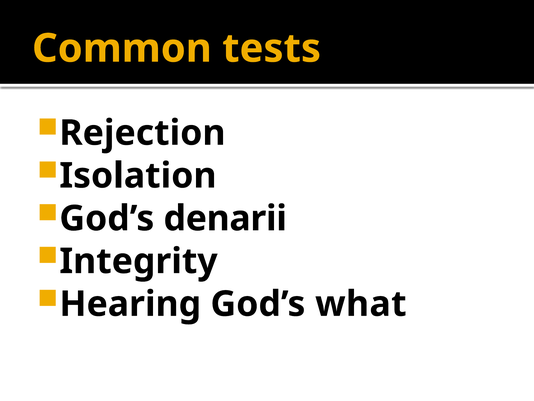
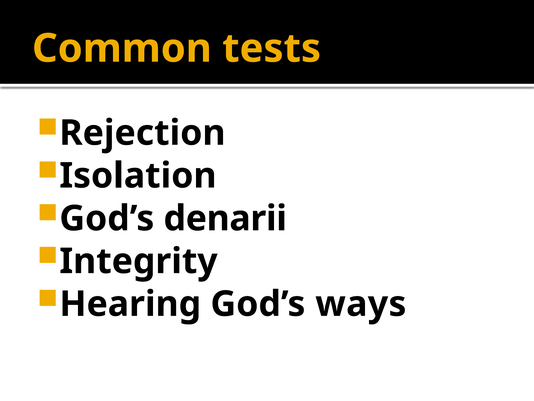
what: what -> ways (361, 304)
